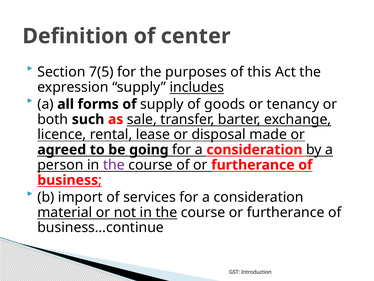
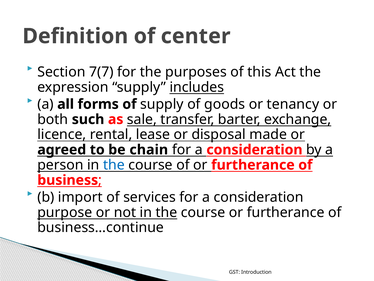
7(5: 7(5 -> 7(7 (101, 72)
going: going -> chain (149, 150)
the colour: purple -> blue (114, 165)
material: material -> purpose (65, 212)
